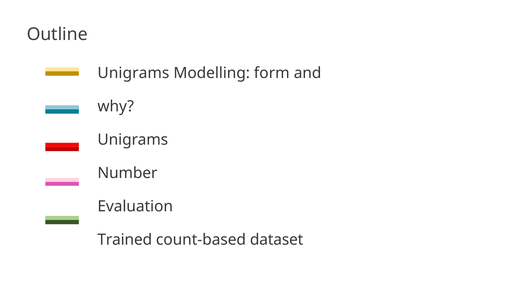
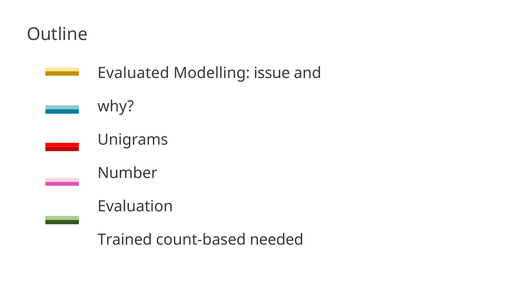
Unigrams: Unigrams -> Evaluated (133, 73)
form: form -> issue (272, 73)
dataset: dataset -> needed (277, 239)
